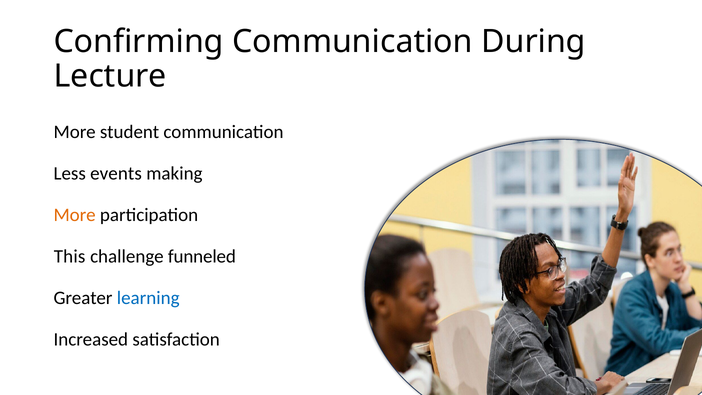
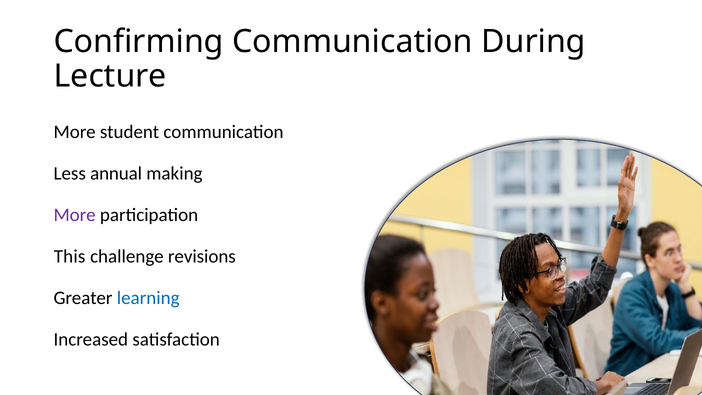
events: events -> annual (116, 173)
More colour: orange -> purple (75, 215)
funneled: funneled -> revisions (202, 256)
